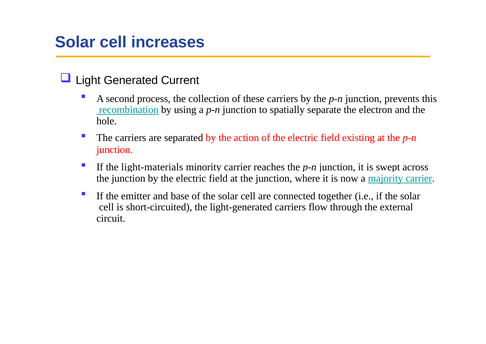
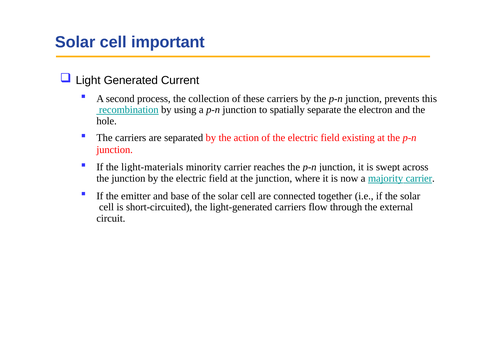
increases: increases -> important (168, 42)
